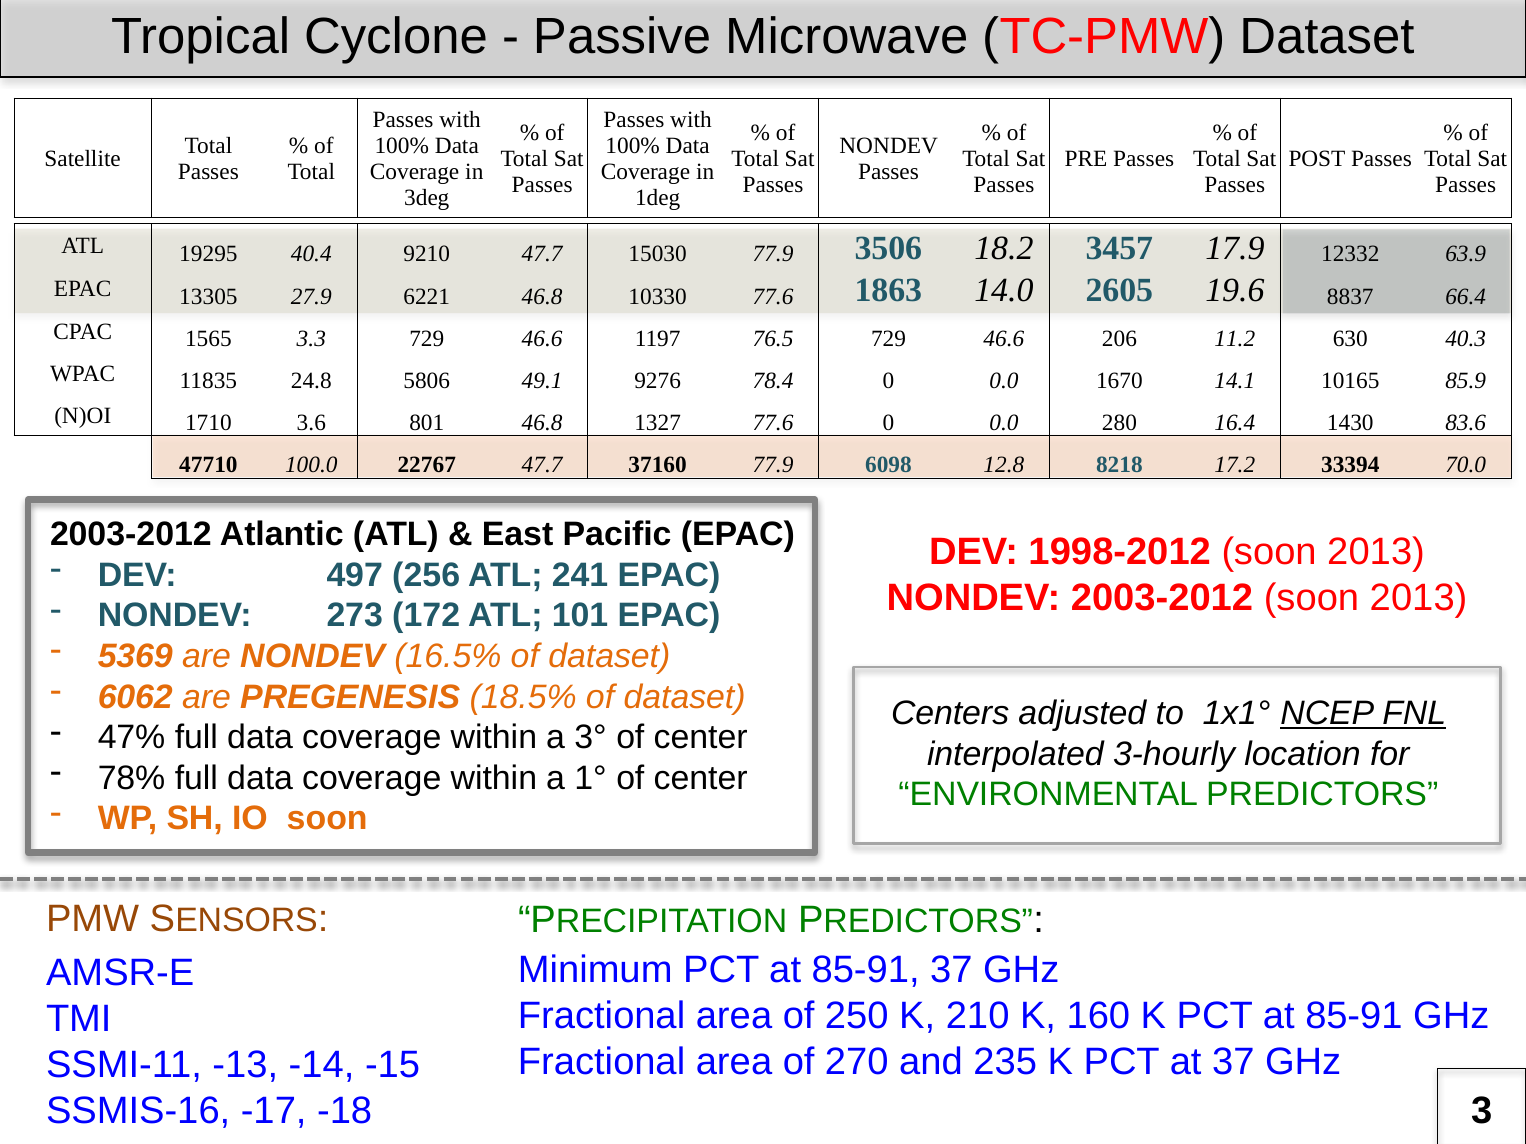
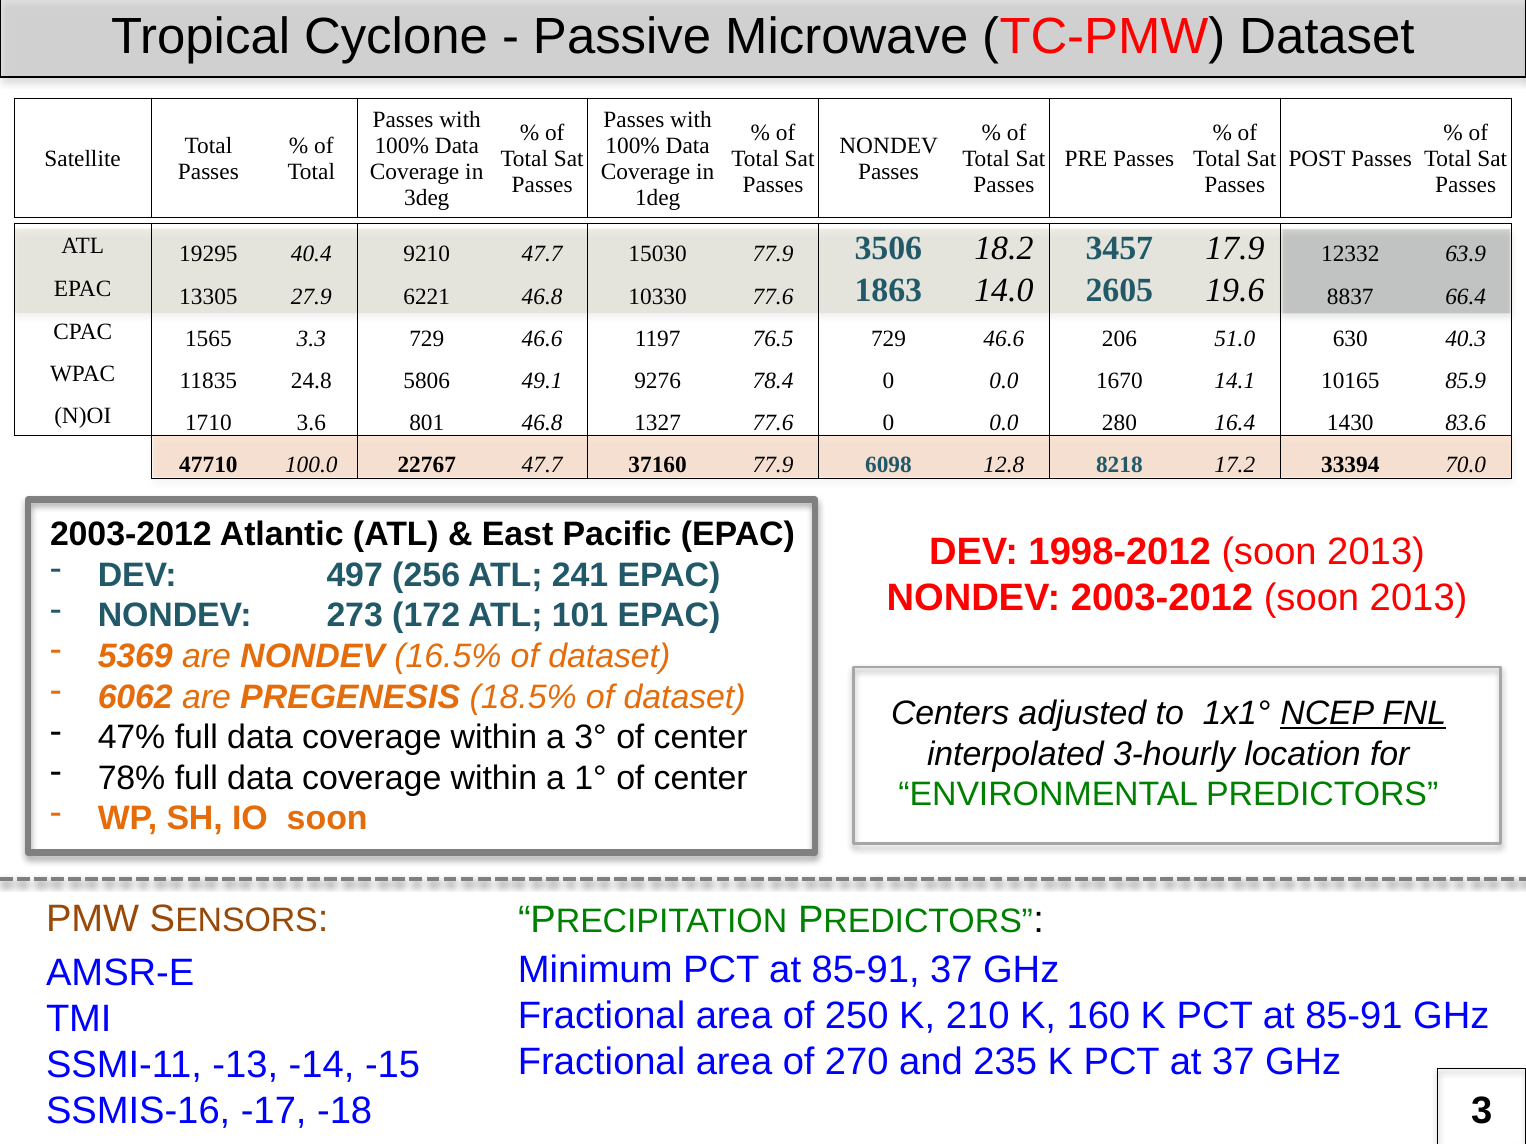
11.2: 11.2 -> 51.0 (1235, 339)
